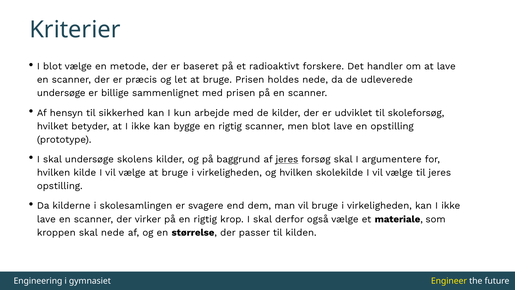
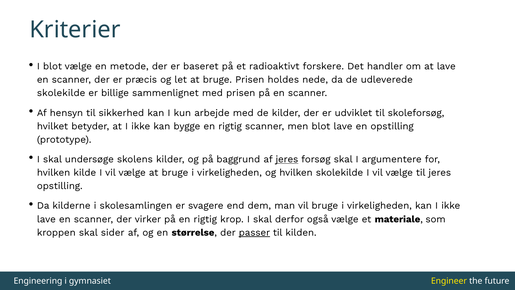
undersøge: undersøge -> skolekilde (61, 93)
skal nede: nede -> sider (113, 232)
passer underline: none -> present (254, 232)
